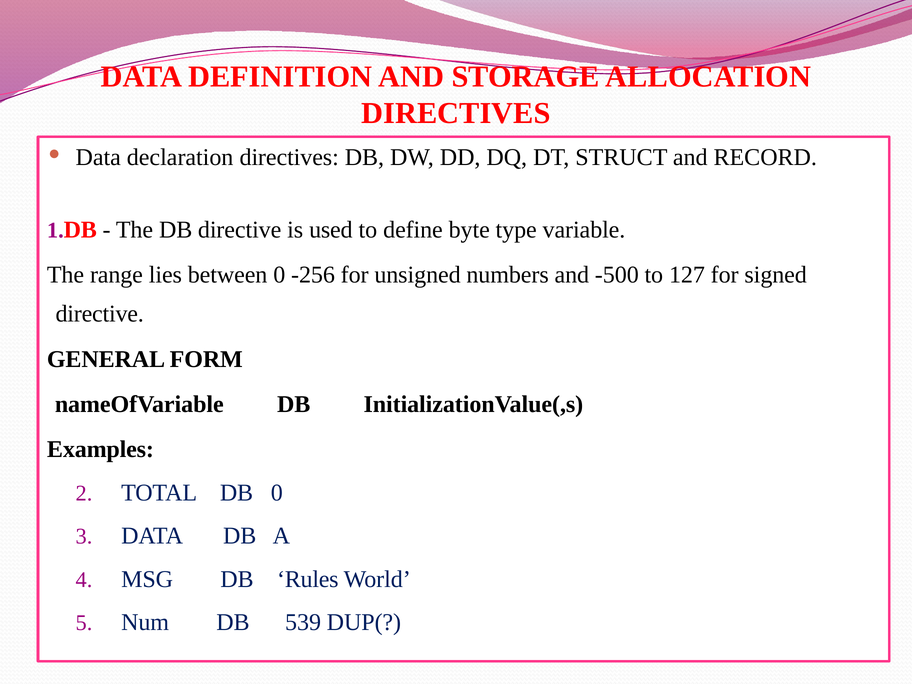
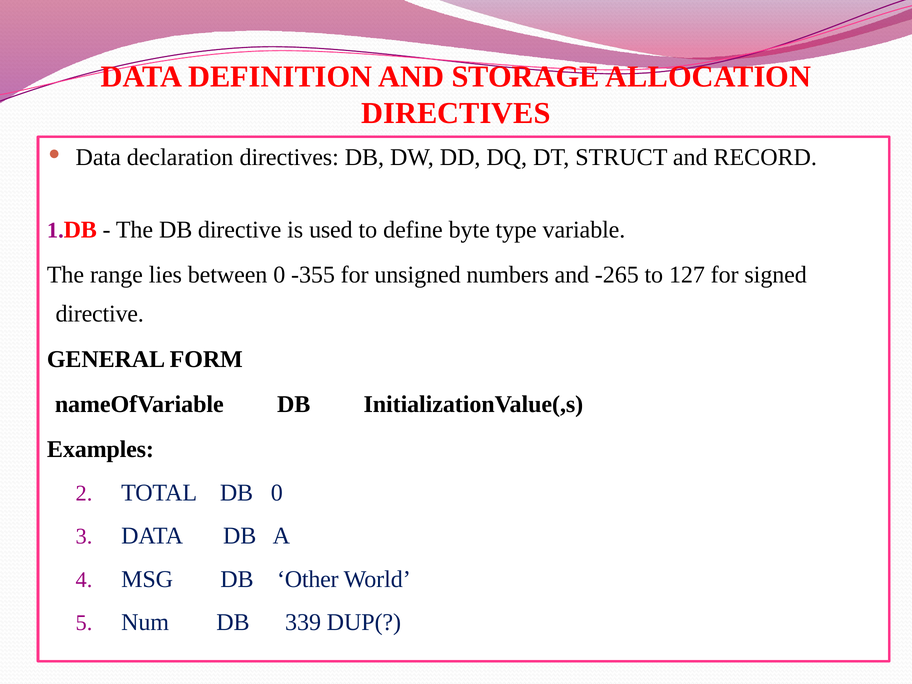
-256: -256 -> -355 (313, 275)
-500: -500 -> -265 (617, 275)
Rules: Rules -> Other (308, 579)
539: 539 -> 339 (303, 622)
